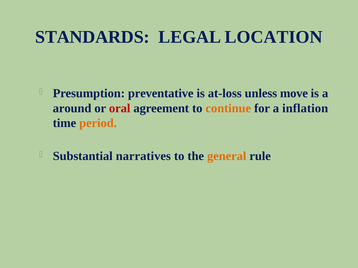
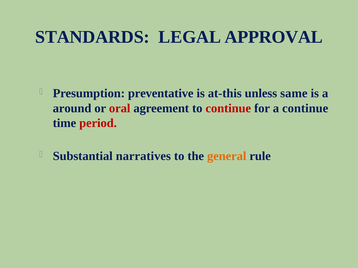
LOCATION: LOCATION -> APPROVAL (274, 37)
at-loss: at-loss -> at-this (225, 94)
move: move -> same (294, 94)
continue colour: orange -> red (228, 108)
a inflation: inflation -> continue (305, 108)
period colour: orange -> red (98, 123)
